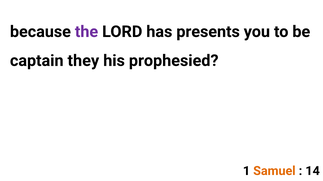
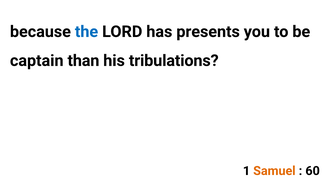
the colour: purple -> blue (87, 32)
they: they -> than (83, 61)
prophesied: prophesied -> tribulations (174, 61)
14: 14 -> 60 (313, 172)
